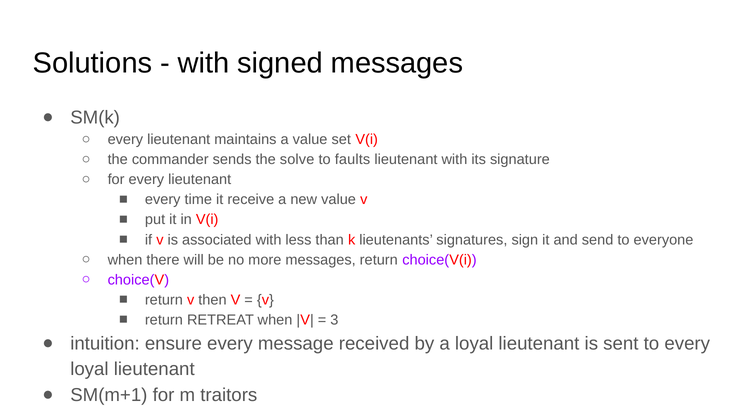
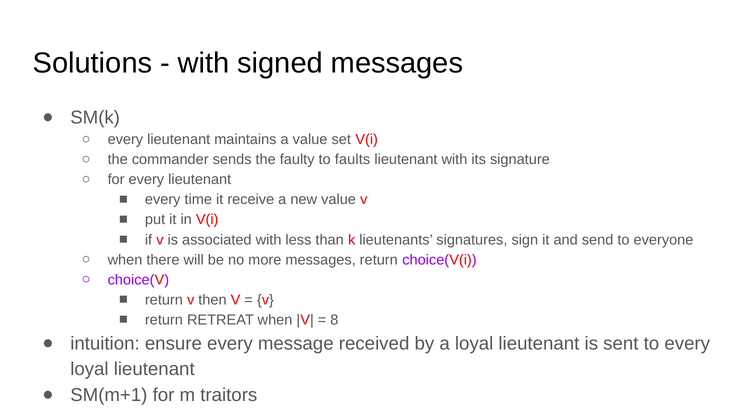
solve: solve -> faulty (297, 160)
3: 3 -> 8 (334, 320)
